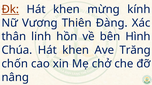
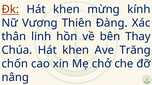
Hình: Hình -> Thay (138, 37)
